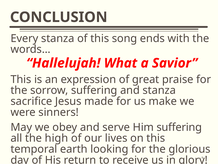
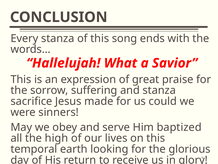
make: make -> could (163, 101)
Him suffering: suffering -> baptized (179, 127)
